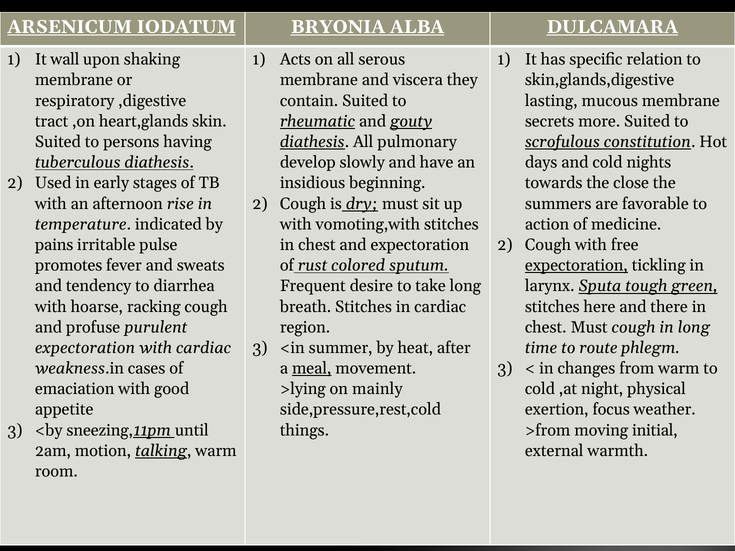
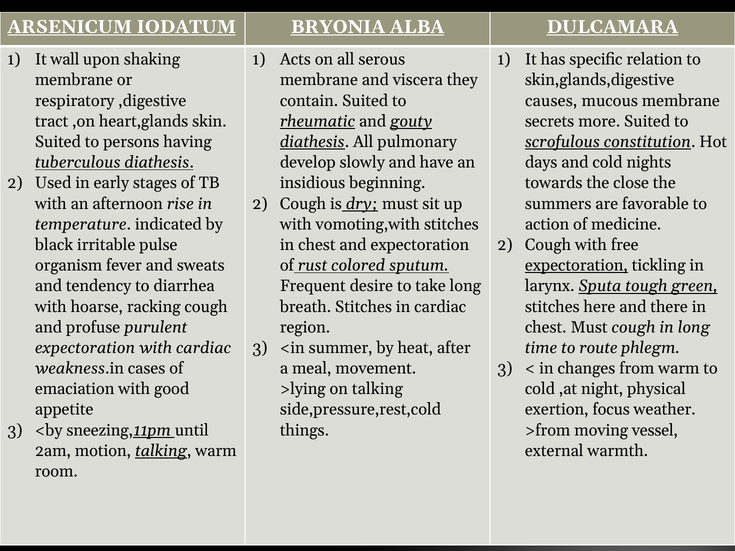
lasting: lasting -> causes (551, 101)
pains: pains -> black (54, 245)
promotes: promotes -> organism (69, 266)
meal underline: present -> none (312, 369)
on mainly: mainly -> talking (377, 389)
initial: initial -> vessel (655, 430)
